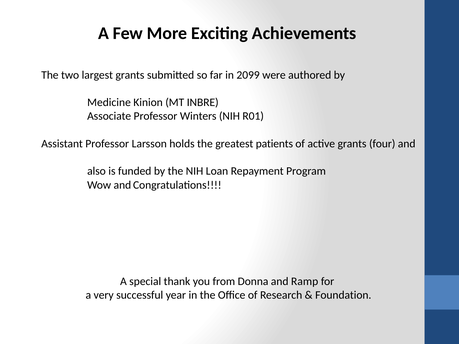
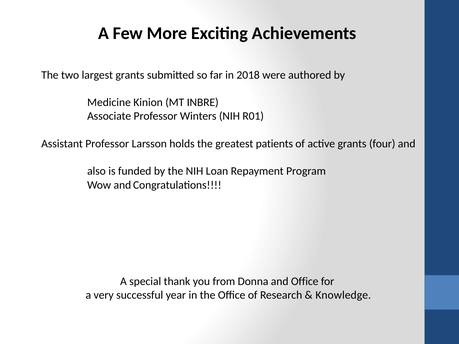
2099: 2099 -> 2018 (248, 75)
and Ramp: Ramp -> Office (305, 281)
Foundation: Foundation -> Knowledge (343, 295)
